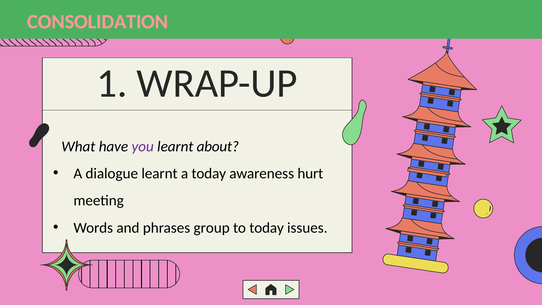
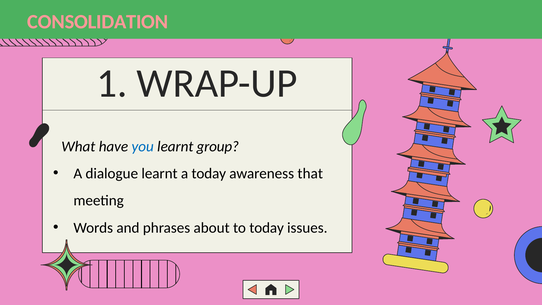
you colour: purple -> blue (143, 146)
about: about -> group (218, 146)
hurt: hurt -> that (310, 173)
group: group -> about (212, 228)
